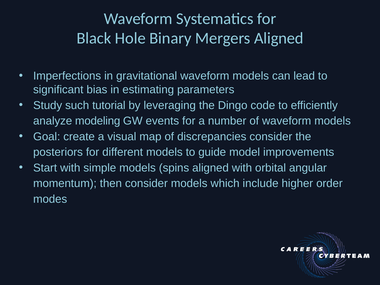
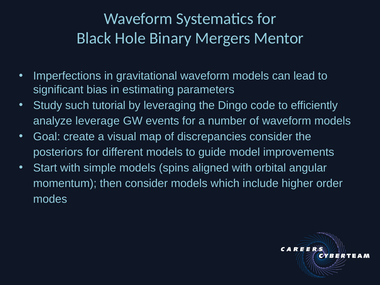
Mergers Aligned: Aligned -> Mentor (279, 38)
modeling: modeling -> leverage (98, 121)
